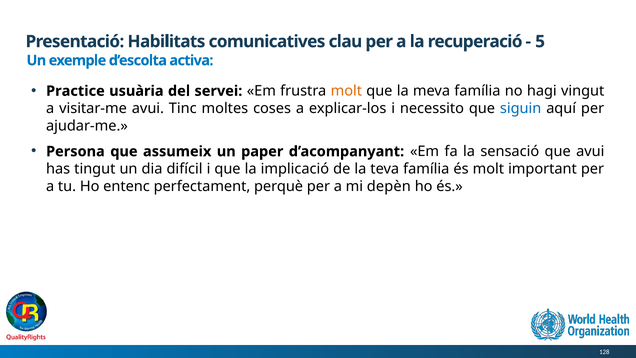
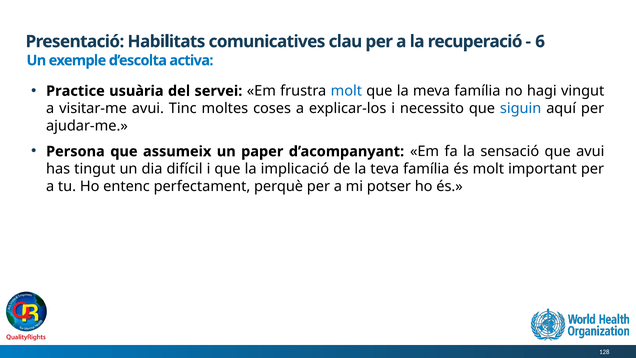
5: 5 -> 6 (540, 42)
molt colour: orange -> blue (346, 91)
depèn: depèn -> potser (389, 186)
